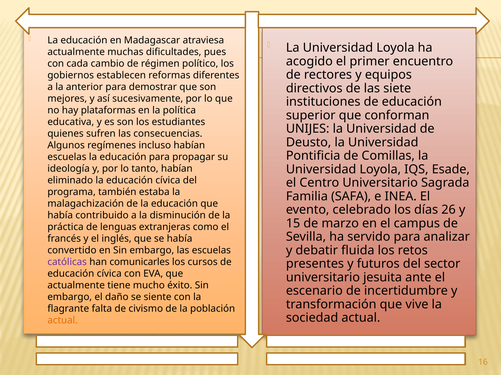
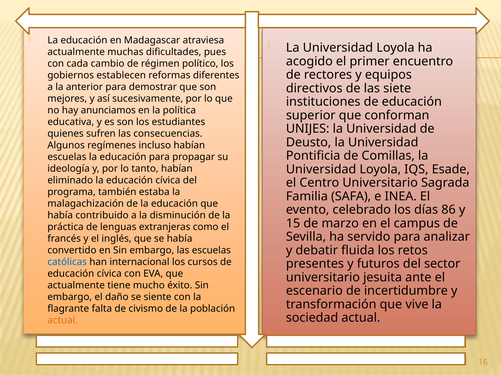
plataformas: plataformas -> anunciamos (108, 111)
26: 26 -> 86 (449, 210)
católicas colour: purple -> blue (67, 263)
comunicarles: comunicarles -> internacional (139, 263)
